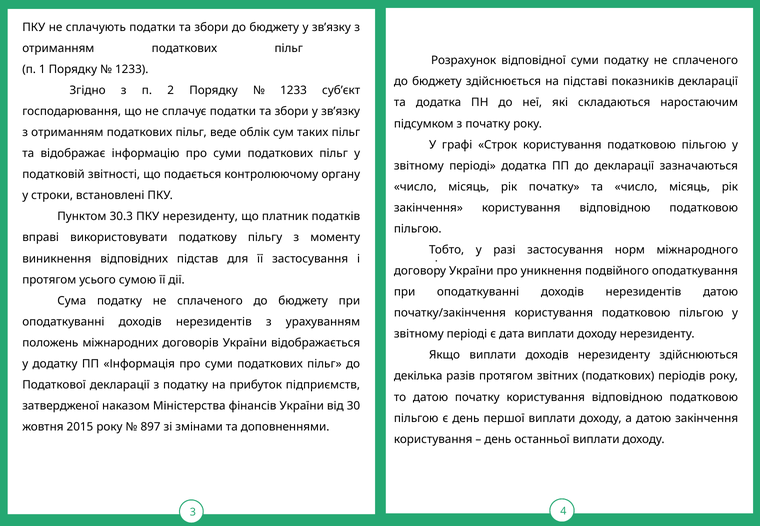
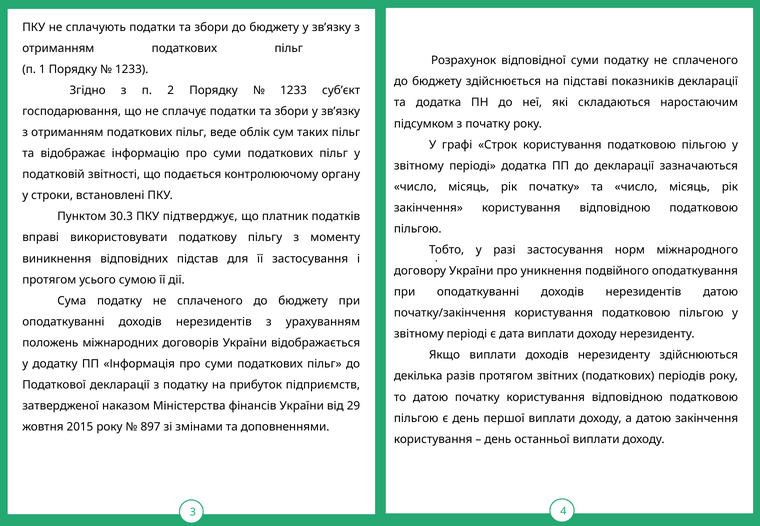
ПКУ нерезиденту: нерезиденту -> підтверджує (200, 217)
30: 30 -> 29 (353, 406)
